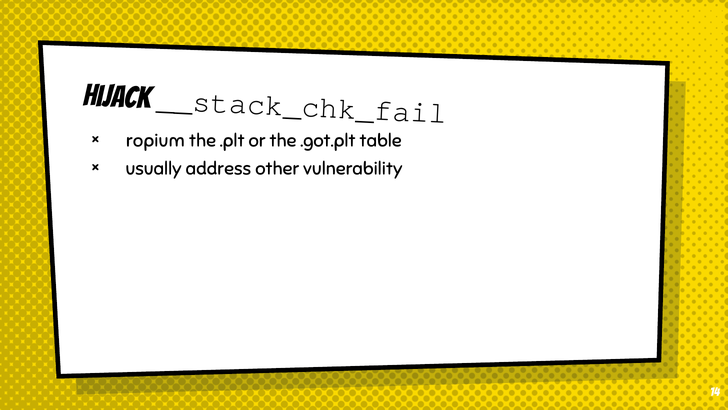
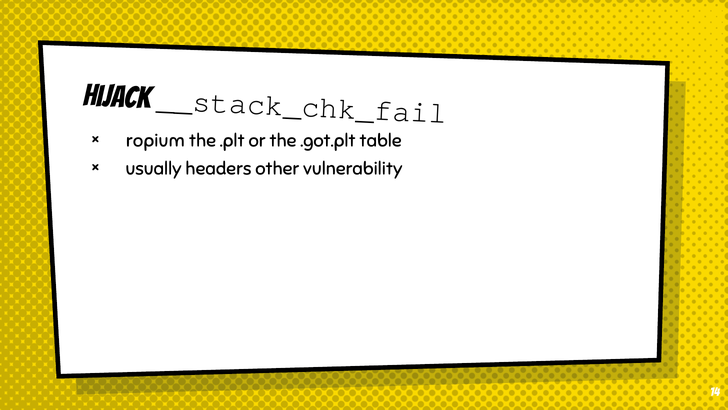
address: address -> headers (218, 169)
